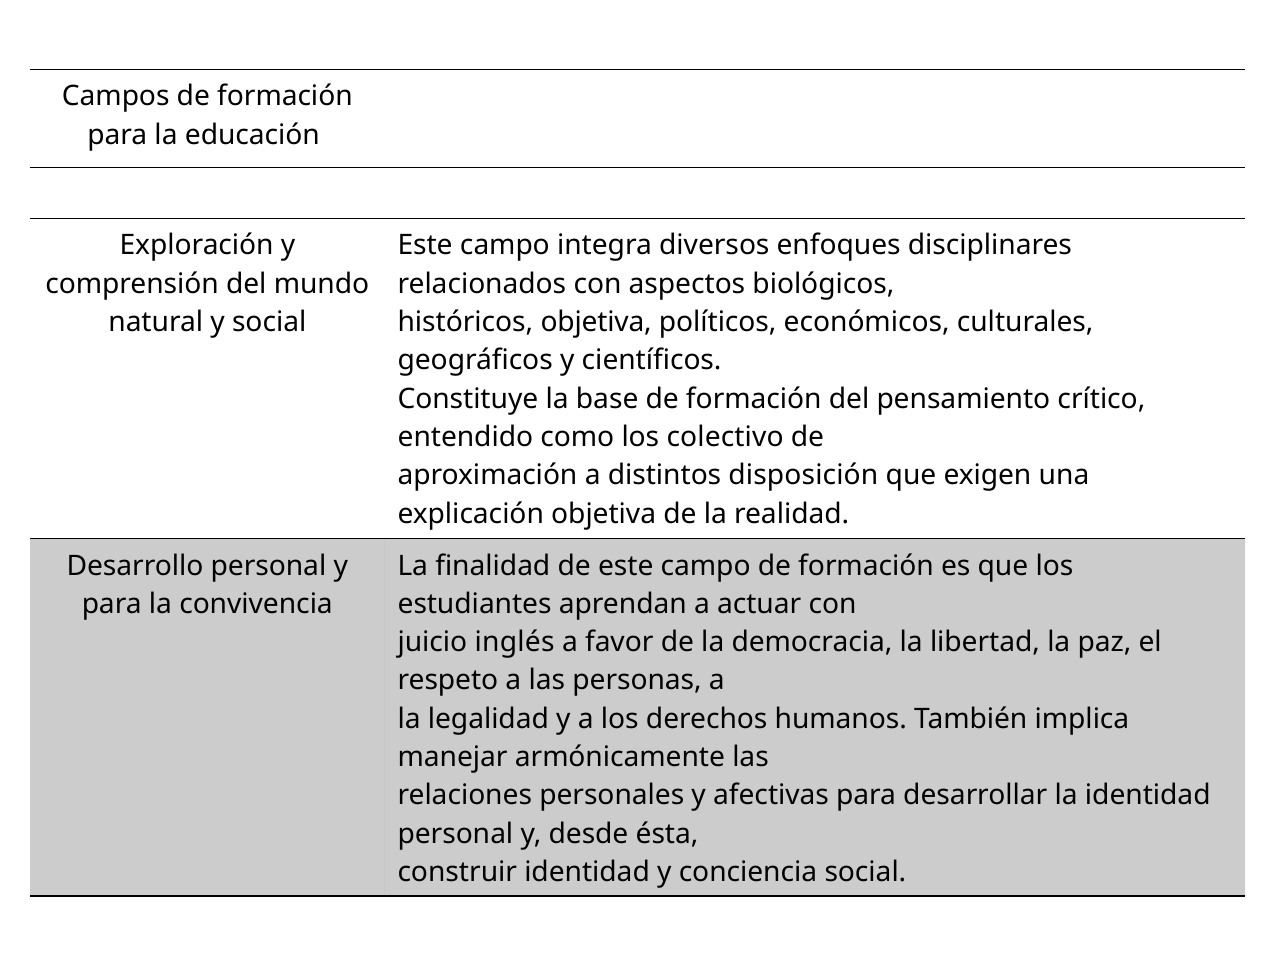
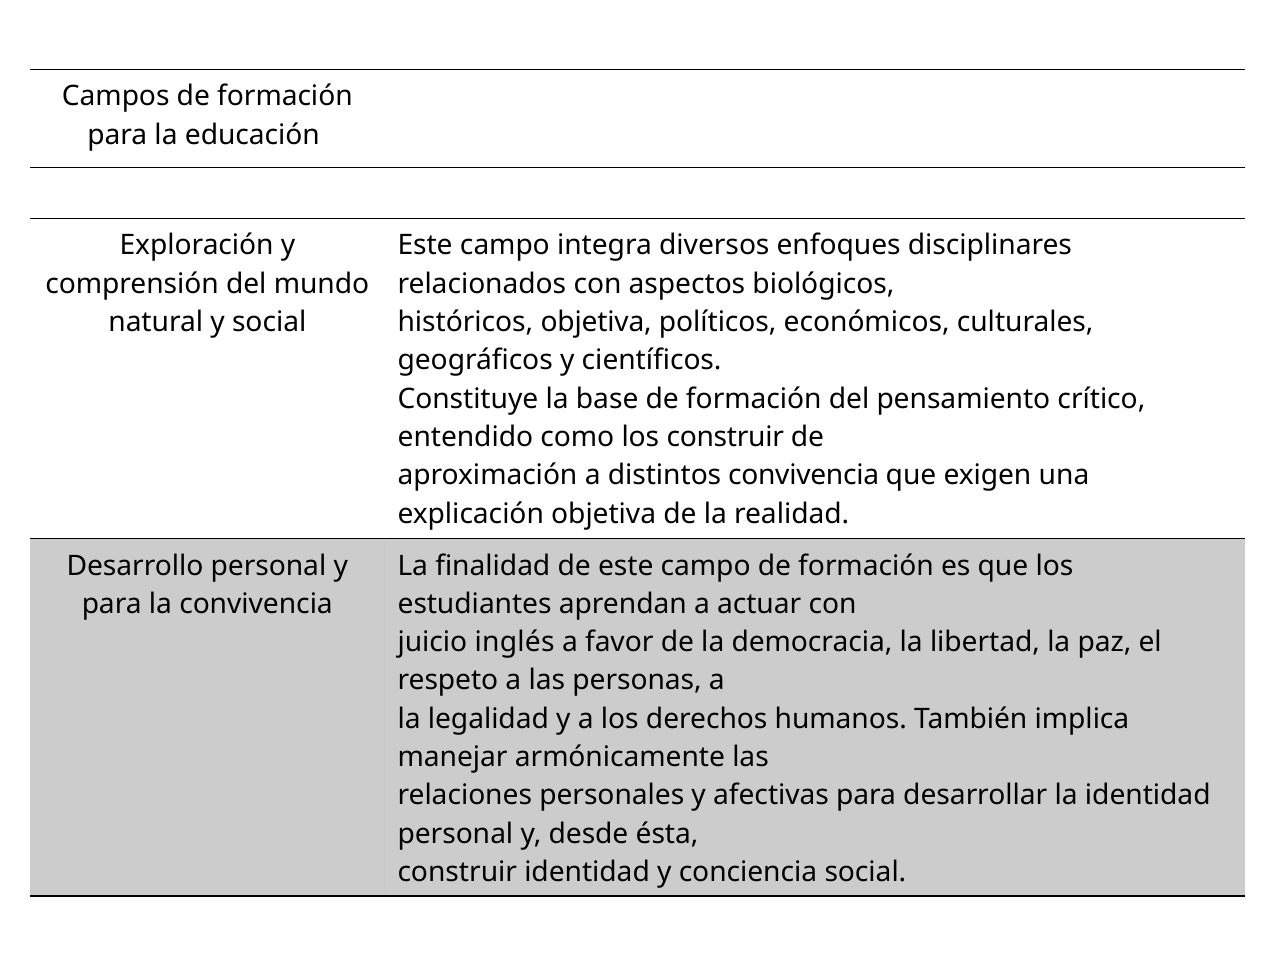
los colectivo: colectivo -> construir (725, 437)
distintos disposición: disposición -> convivencia (804, 475)
